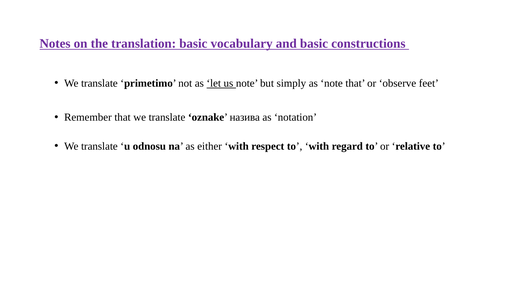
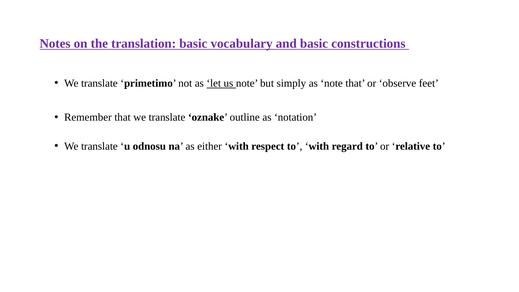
назива: назива -> outline (245, 117)
